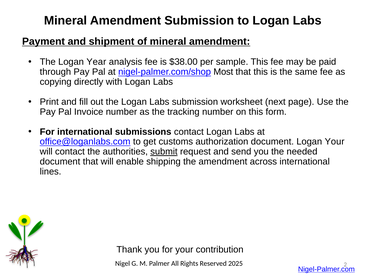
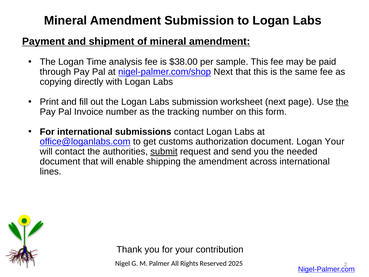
Year: Year -> Time (96, 62)
nigel-palmer.com/shop Most: Most -> Next (223, 72)
the underline: none -> present (342, 102)
